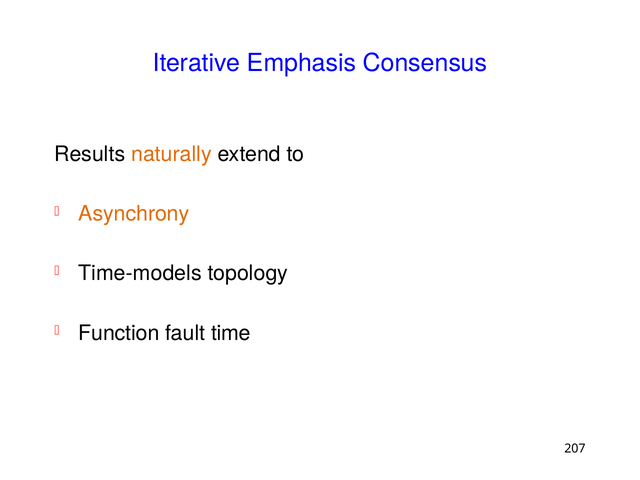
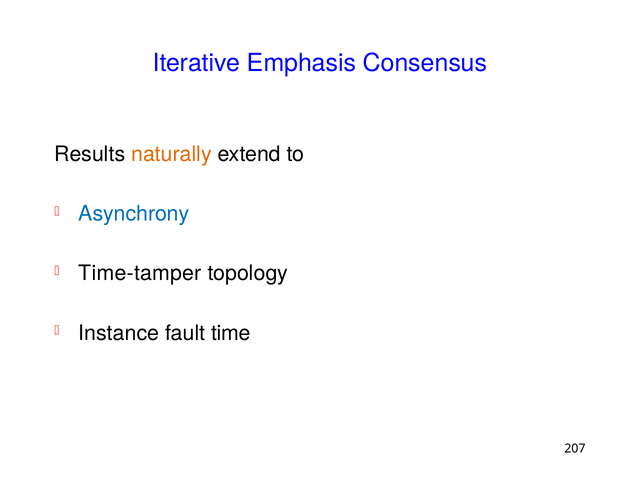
Asynchrony colour: orange -> blue (134, 214)
Time-models: Time-models -> Time-tamper (140, 273)
Function: Function -> Instance (119, 333)
